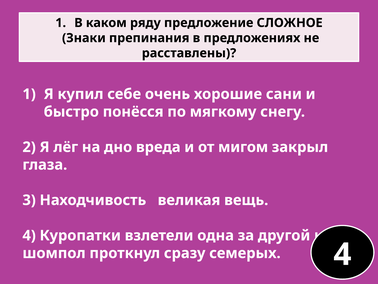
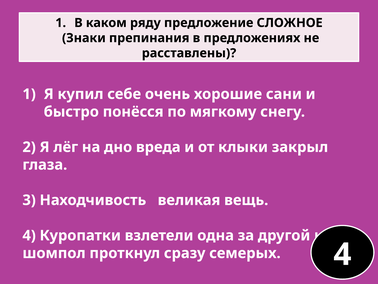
мигом: мигом -> клыки (243, 147)
